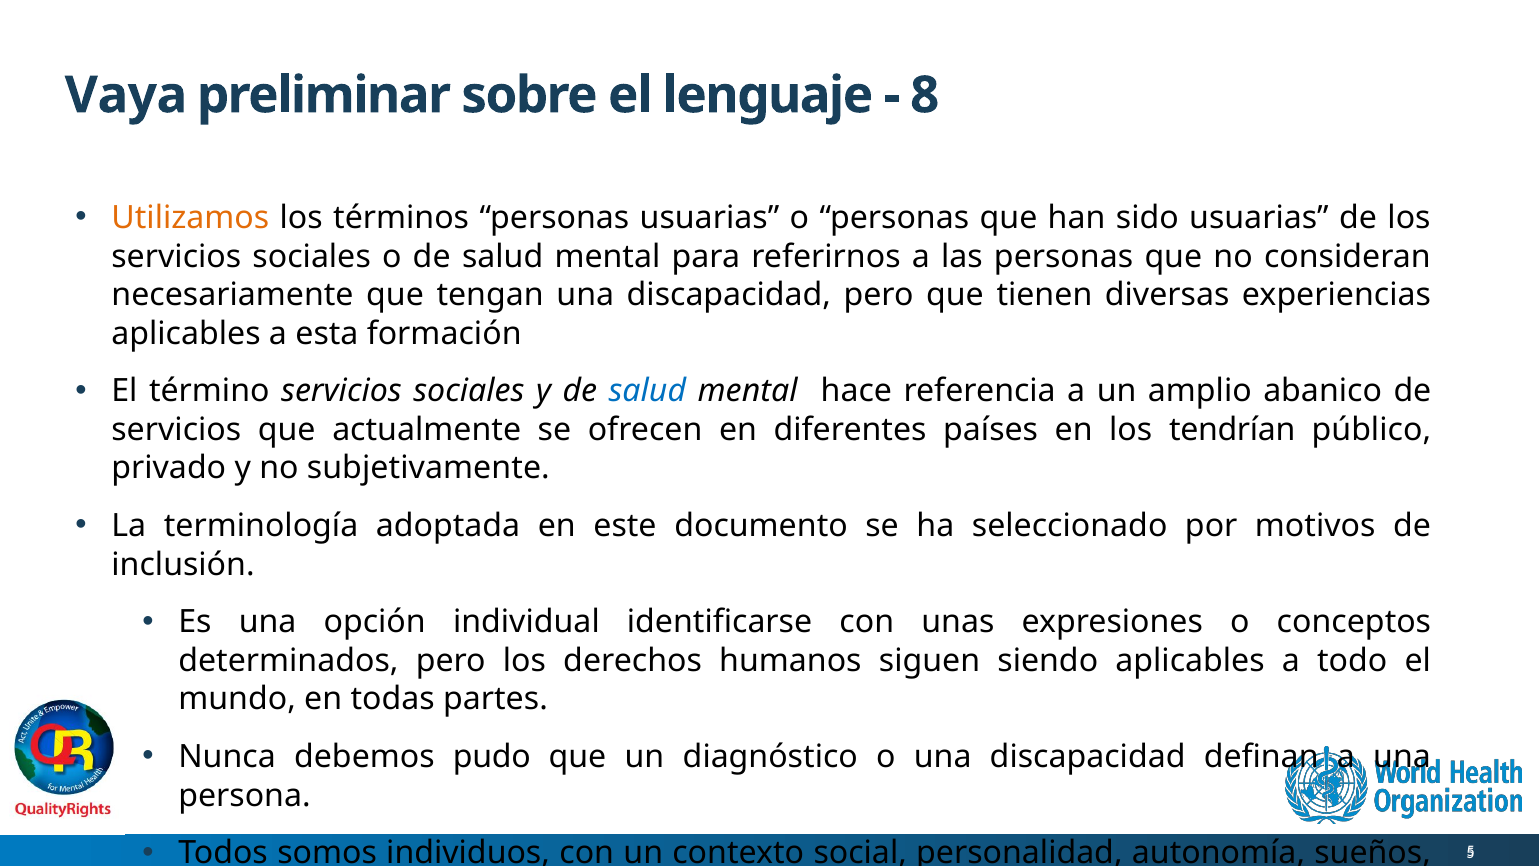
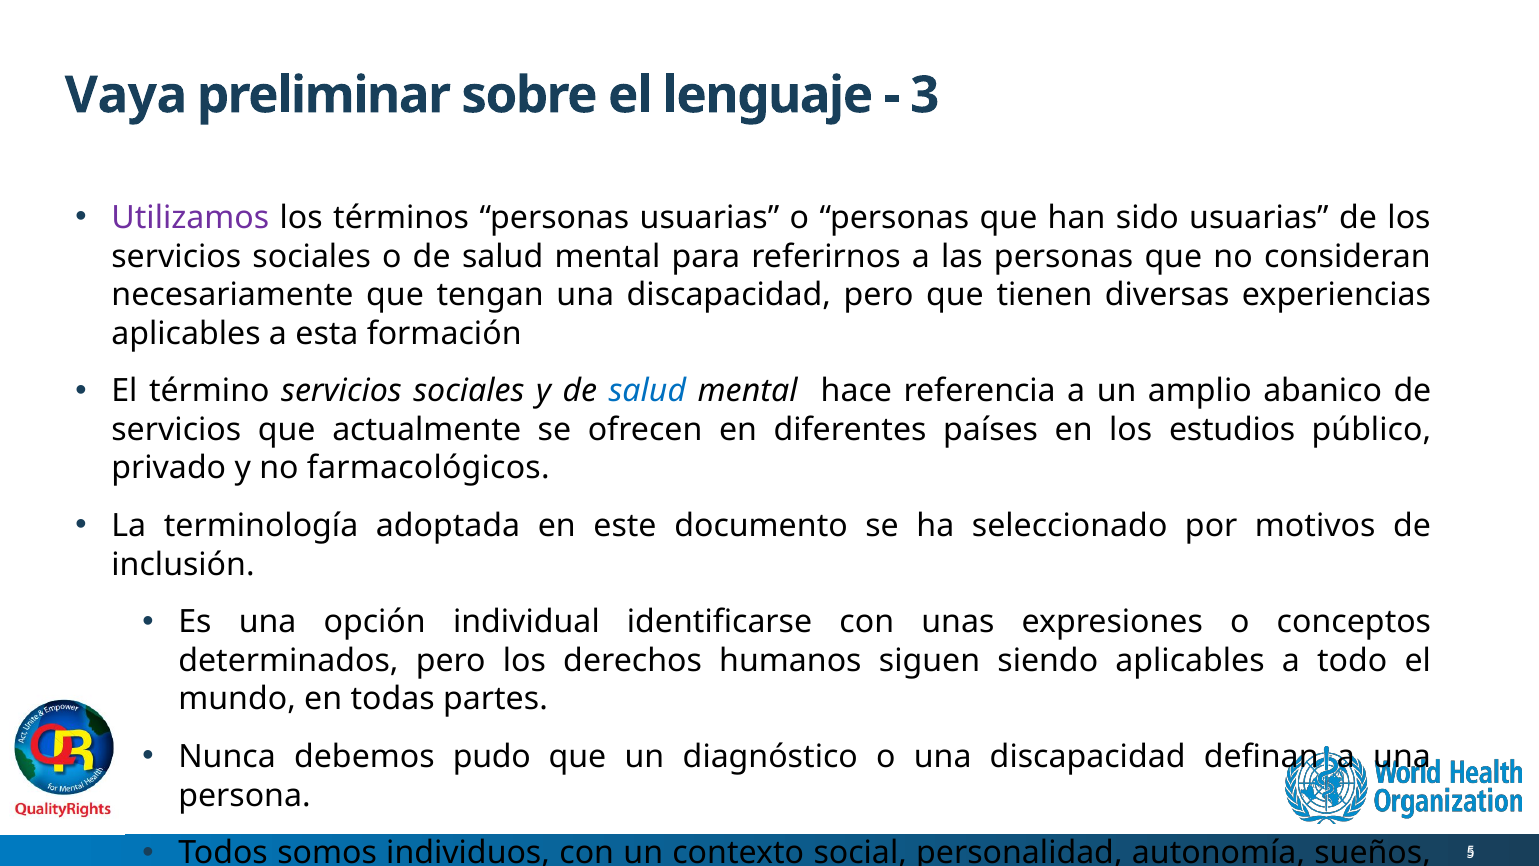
8: 8 -> 3 (925, 95)
Utilizamos colour: orange -> purple (190, 218)
tendrían: tendrían -> estudios (1232, 430)
subjetivamente: subjetivamente -> farmacológicos (428, 468)
